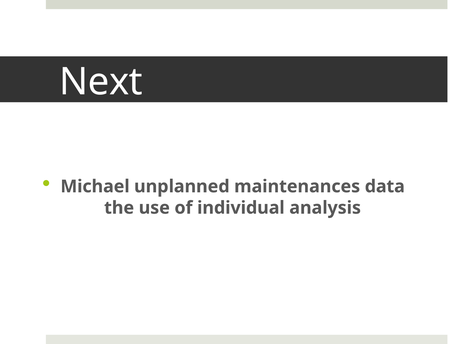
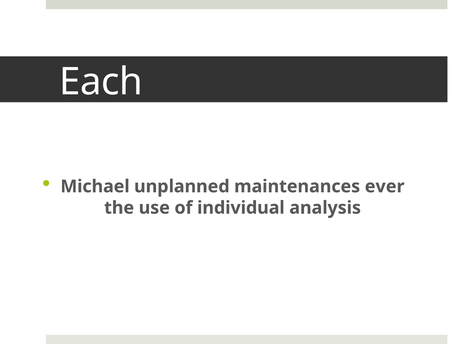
Next: Next -> Each (101, 82)
data: data -> ever (385, 187)
